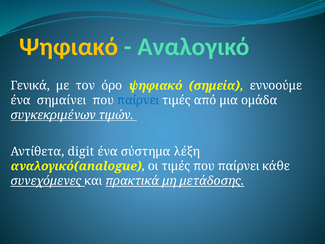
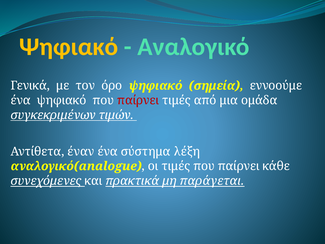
ένα σημαίνει: σημαίνει -> ψηφιακό (62, 100)
παίρνει colour: blue -> red (138, 100)
digit: digit -> έναν (81, 151)
μετάδοσης: μετάδοσης -> παράγεται (212, 181)
